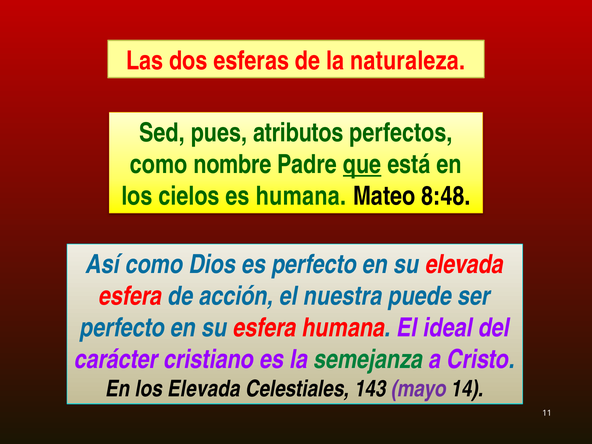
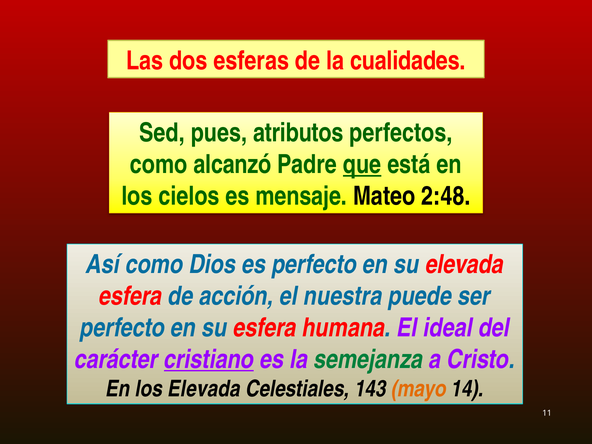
naturaleza: naturaleza -> cualidades (408, 61)
nombre: nombre -> alcanzó (232, 165)
es humana: humana -> mensaje (301, 196)
8:48: 8:48 -> 2:48 (446, 196)
cristiano underline: none -> present (209, 359)
mayo colour: purple -> orange (419, 389)
